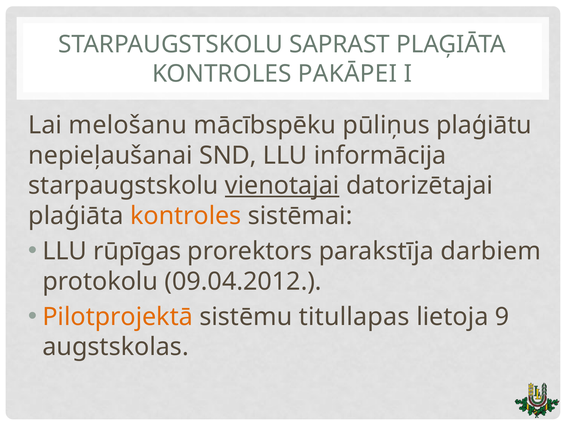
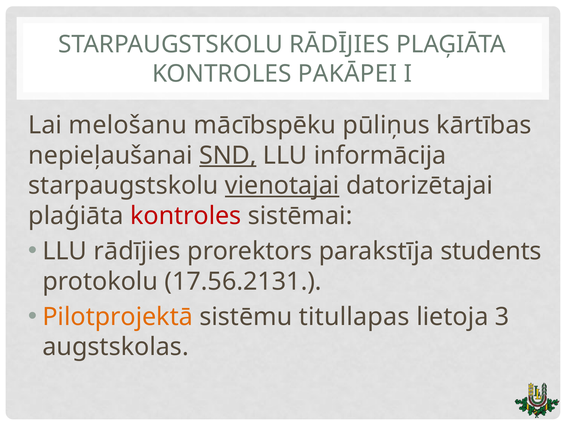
STARPAUGSTSKOLU SAPRAST: SAPRAST -> RĀDĪJIES (339, 44)
plaģiātu: plaģiātu -> kārtības (484, 125)
SND underline: none -> present (228, 155)
kontroles colour: orange -> red (186, 216)
LLU rūpīgas: rūpīgas -> rādījies (137, 251)
darbiem: darbiem -> students (491, 251)
09.04.2012: 09.04.2012 -> 17.56.2131 (243, 281)
9: 9 -> 3 (502, 316)
